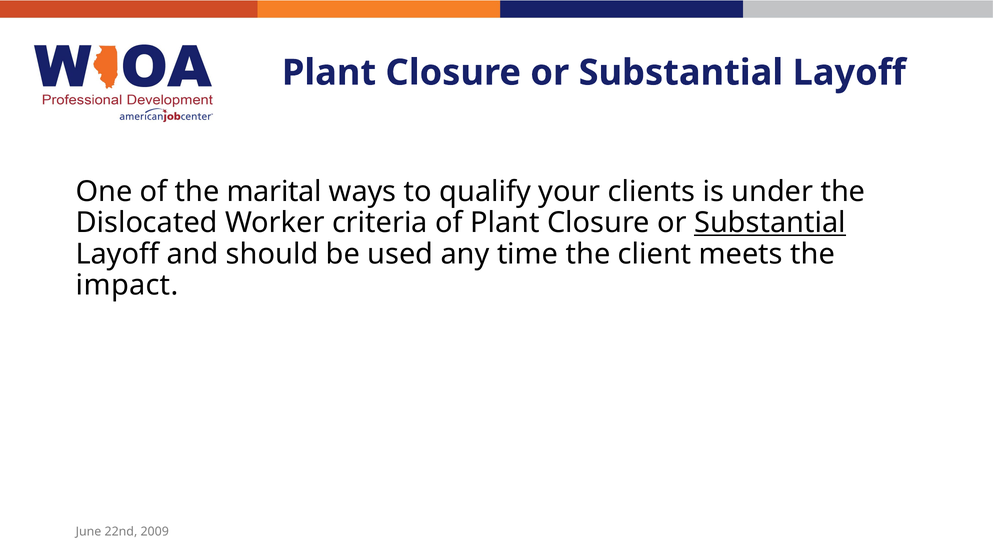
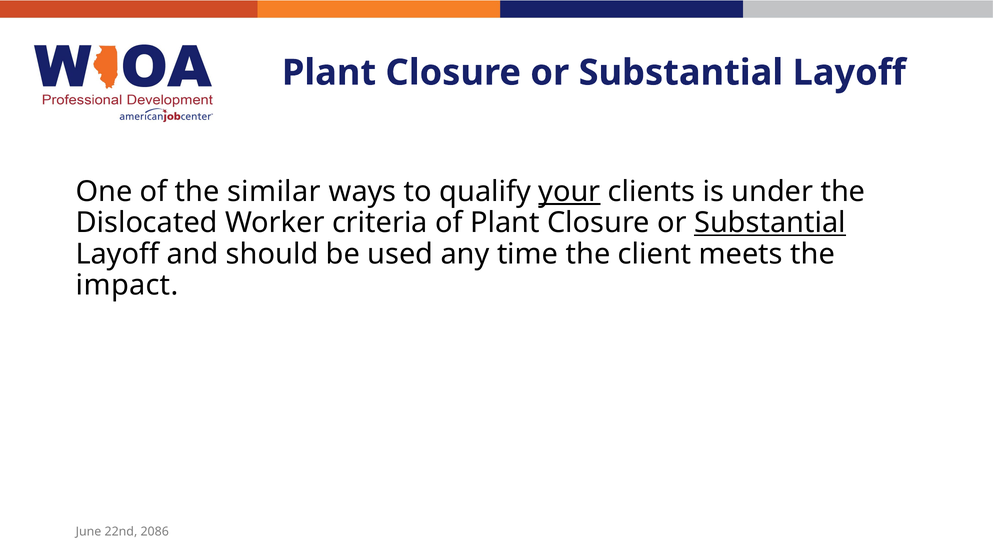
marital: marital -> similar (274, 192)
your underline: none -> present (569, 192)
2009: 2009 -> 2086 (155, 532)
